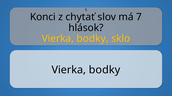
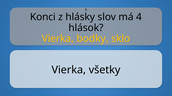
chytať: chytať -> hlásky (80, 17)
7: 7 -> 4 (139, 17)
bodky: bodky -> všetky (105, 70)
